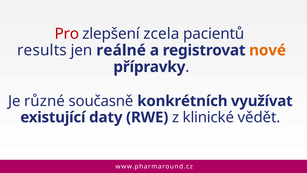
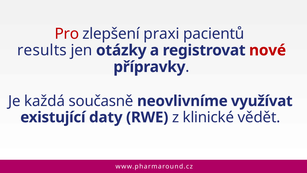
zcela: zcela -> praxi (162, 34)
reálné: reálné -> otázky (121, 50)
nové colour: orange -> red (268, 50)
různé: různé -> každá (45, 101)
konkrétních: konkrétních -> neovlivníme (182, 101)
